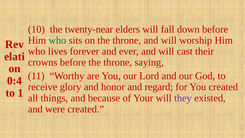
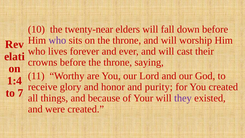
who colour: green -> purple (57, 40)
0:4: 0:4 -> 1:4 (15, 81)
regard: regard -> purity (159, 87)
1: 1 -> 7 (21, 93)
